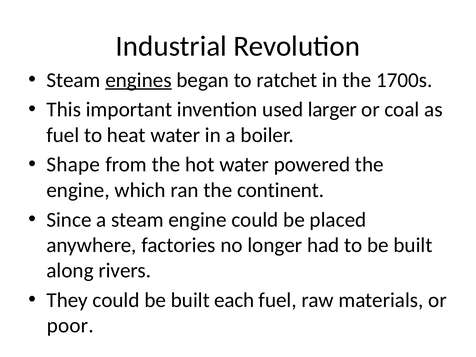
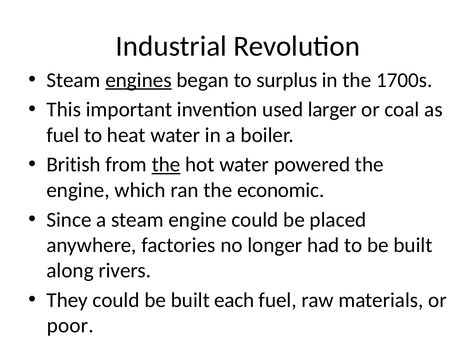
ratchet: ratchet -> surplus (287, 80)
Shape: Shape -> British (74, 165)
the underline: none -> present (166, 165)
continent: continent -> economic (281, 190)
